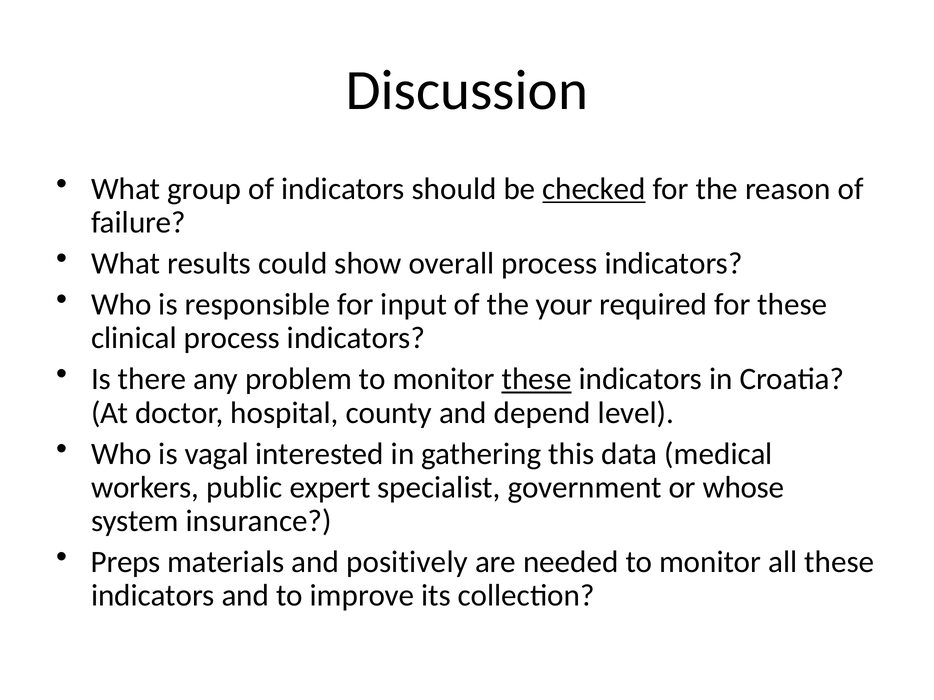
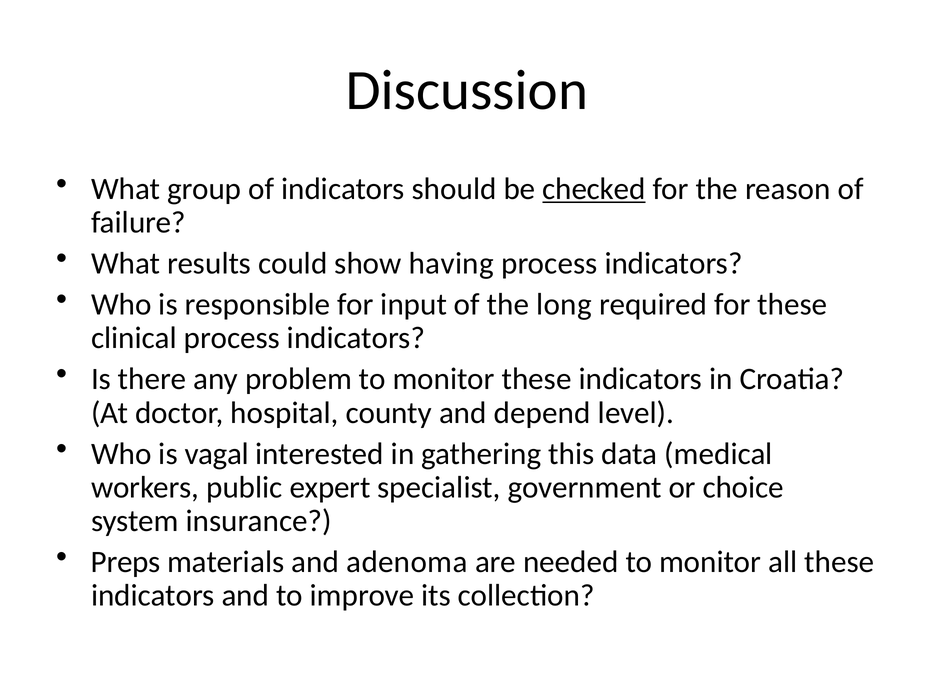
overall: overall -> having (451, 264)
your: your -> long (564, 305)
these underline: present -> none (537, 379)
whose: whose -> choice (743, 488)
positively: positively -> adenoma (407, 562)
